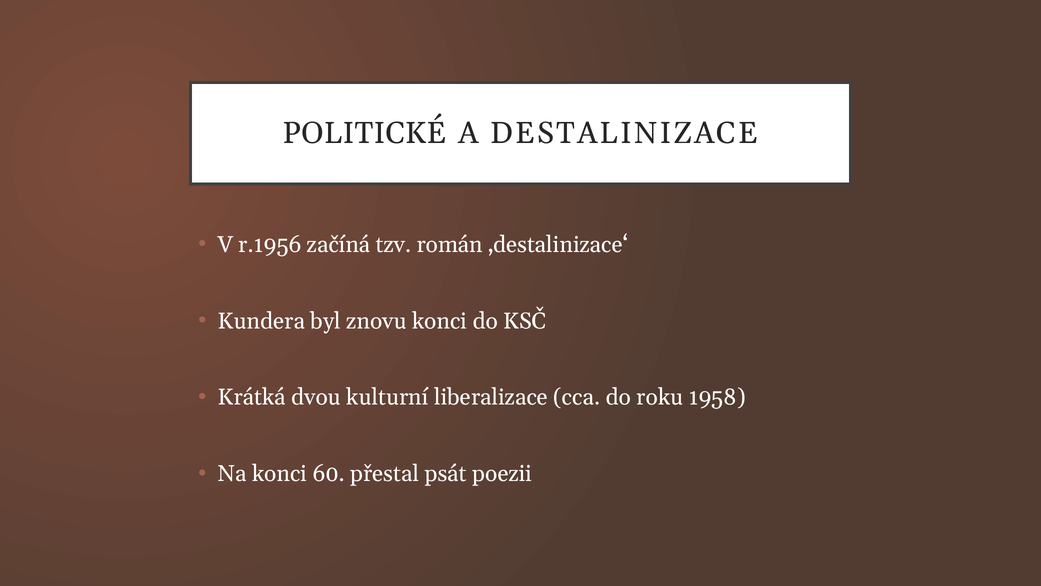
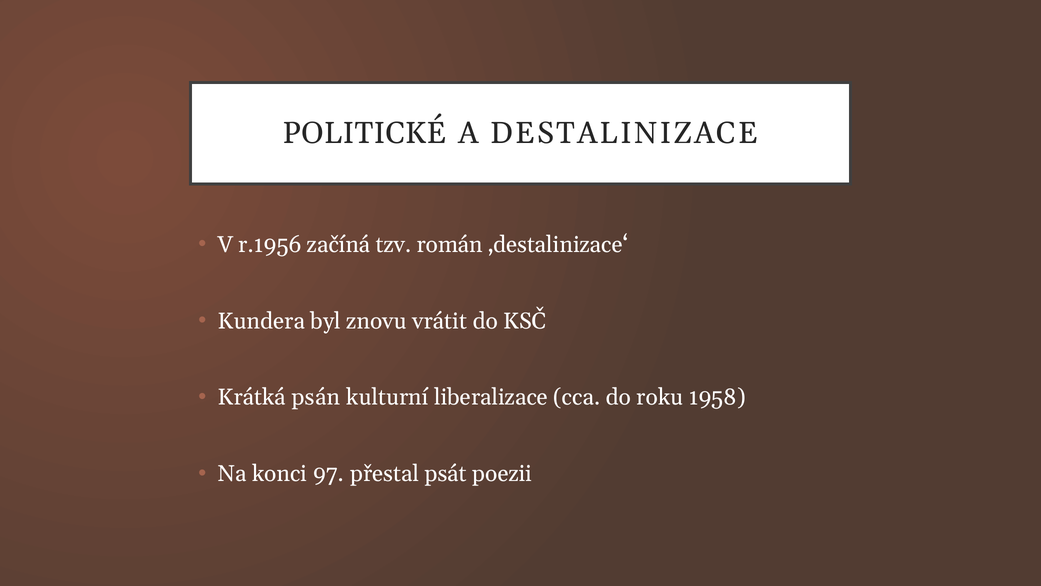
znovu konci: konci -> vrátit (440, 321)
dvou: dvou -> psán (316, 397)
60: 60 -> 97 (329, 473)
